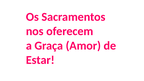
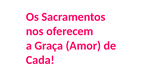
Estar: Estar -> Cada (40, 60)
